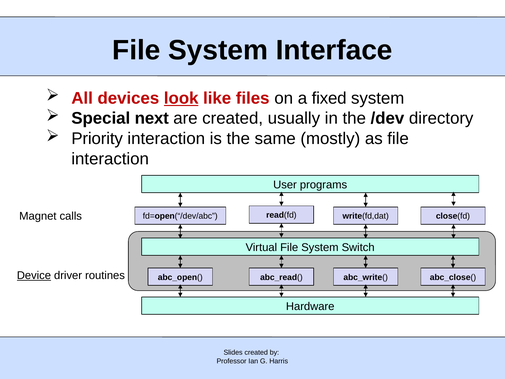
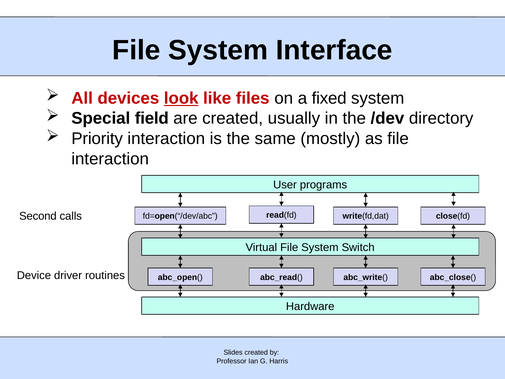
next: next -> field (152, 118)
Magnet: Magnet -> Second (38, 216)
Device underline: present -> none (34, 275)
